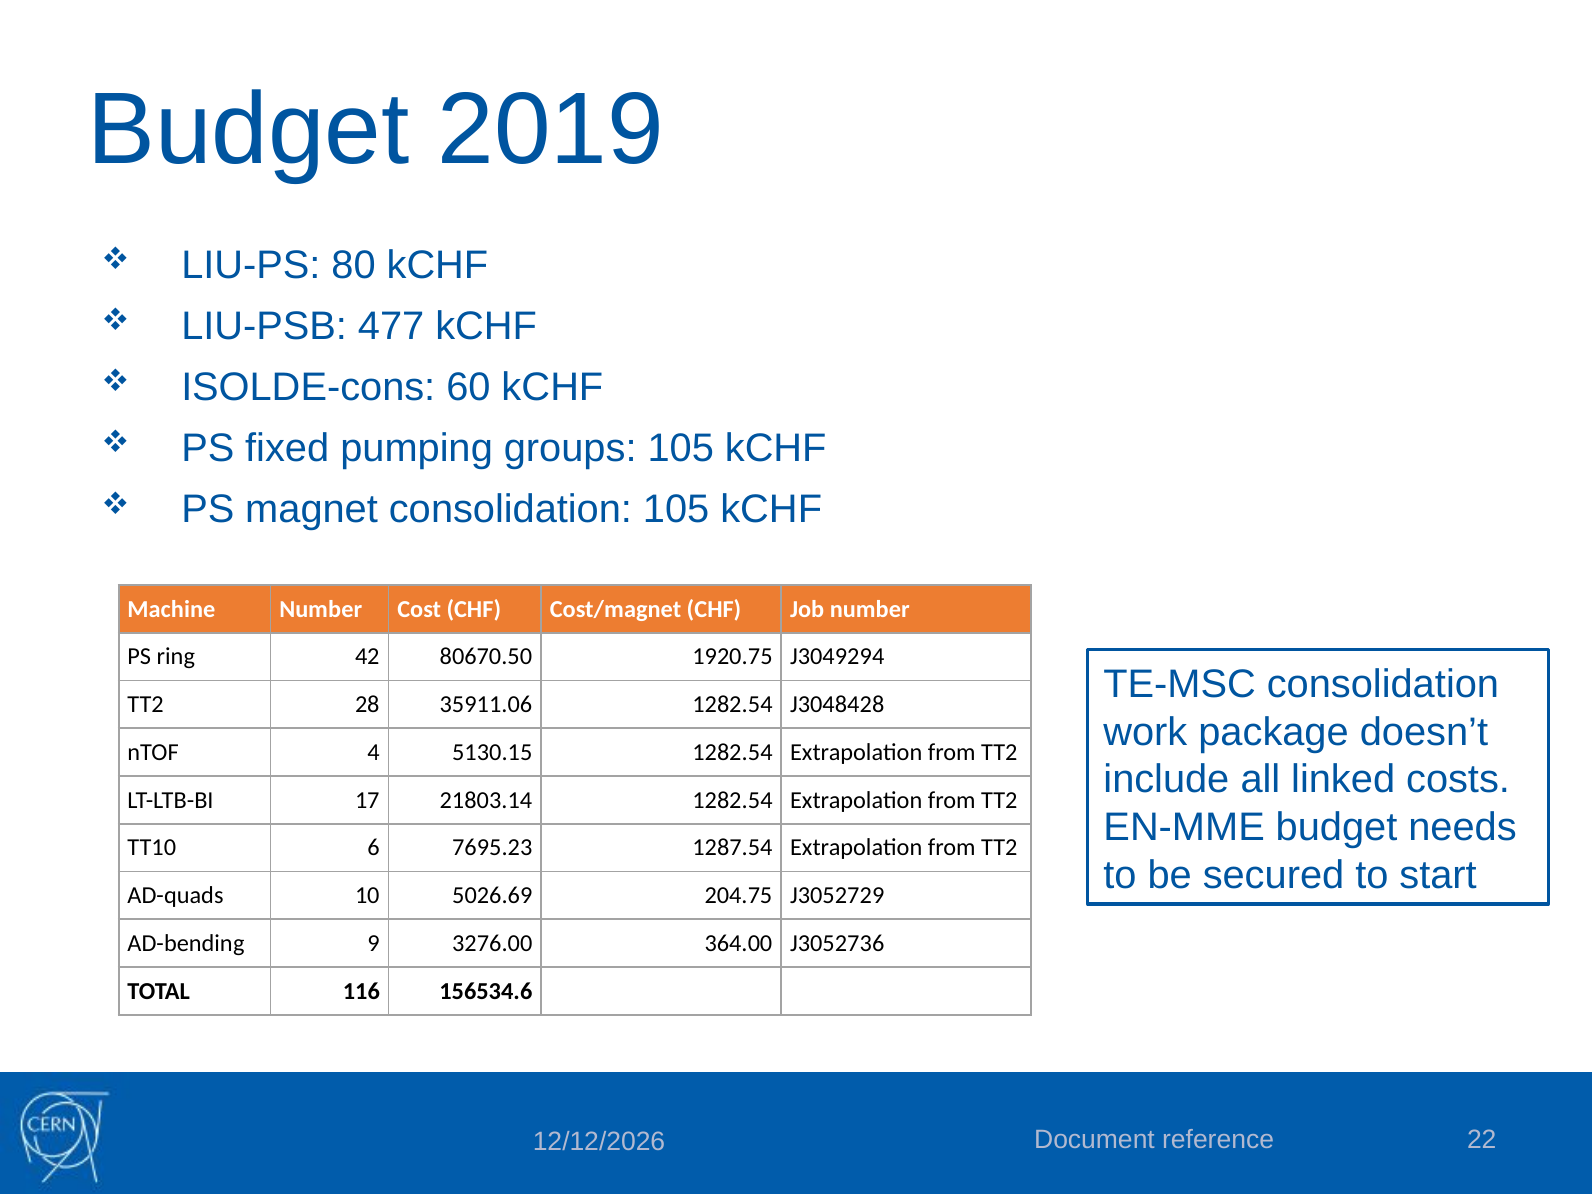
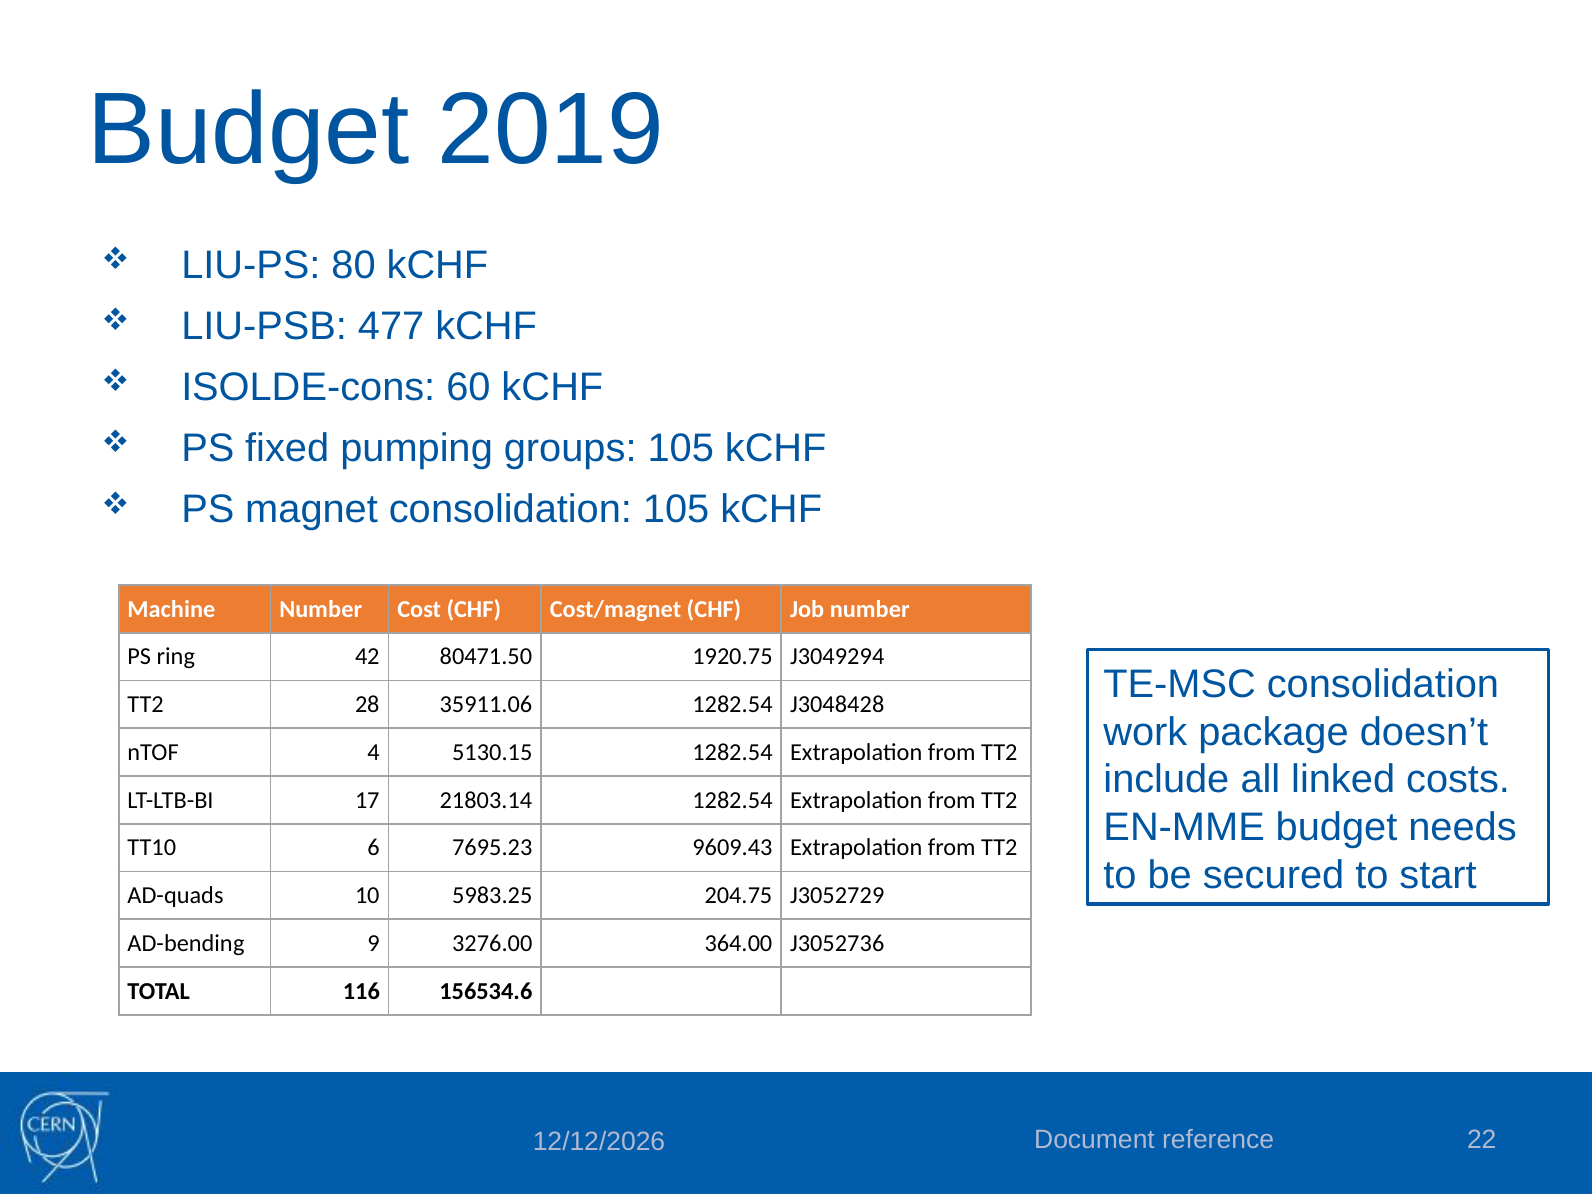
80670.50: 80670.50 -> 80471.50 (486, 657)
1287.54: 1287.54 -> 9609.43 (732, 848)
5026.69: 5026.69 -> 5983.25 (492, 896)
